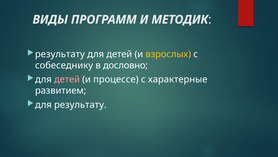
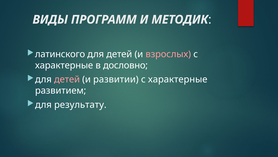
результату: результату -> латинского (60, 54)
взрослых colour: yellow -> pink (168, 54)
собеседнику: собеседнику -> характерные (64, 65)
процессе: процессе -> развитии (116, 79)
